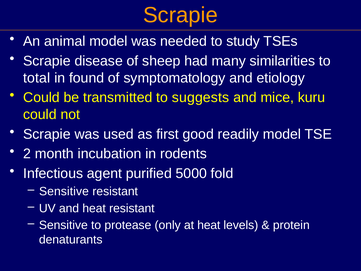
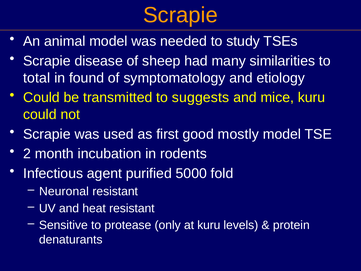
readily: readily -> mostly (238, 134)
Sensitive: Sensitive -> Neuronal (64, 191)
at heat: heat -> kuru (209, 225)
